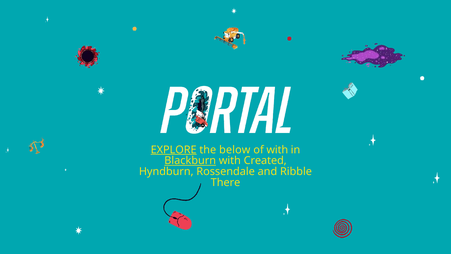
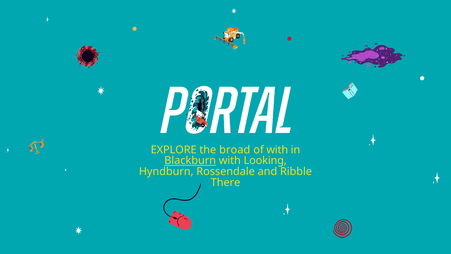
EXPLORE underline: present -> none (174, 150)
below: below -> broad (235, 150)
Created: Created -> Looking (265, 160)
